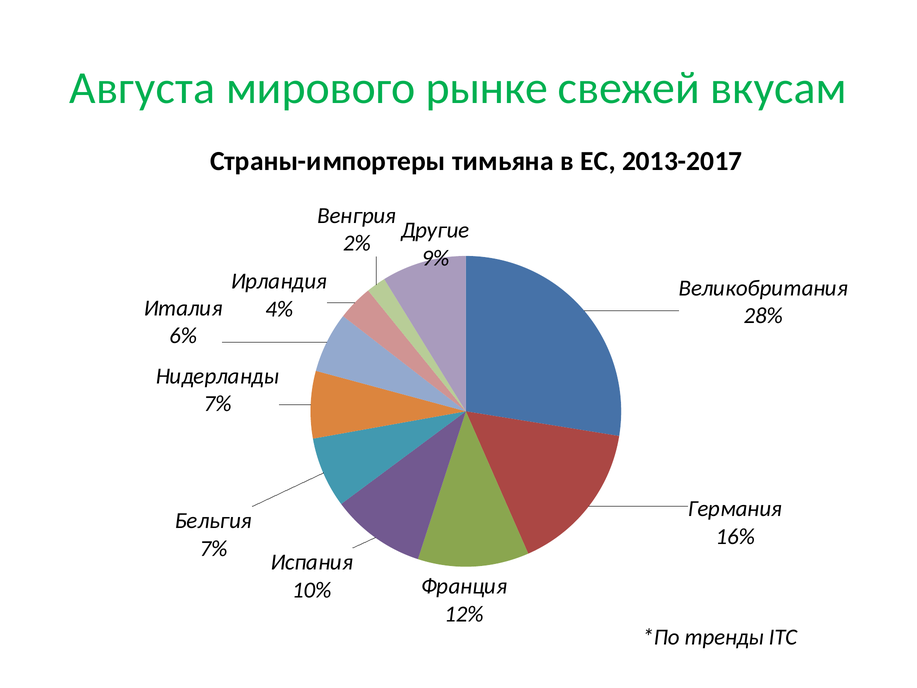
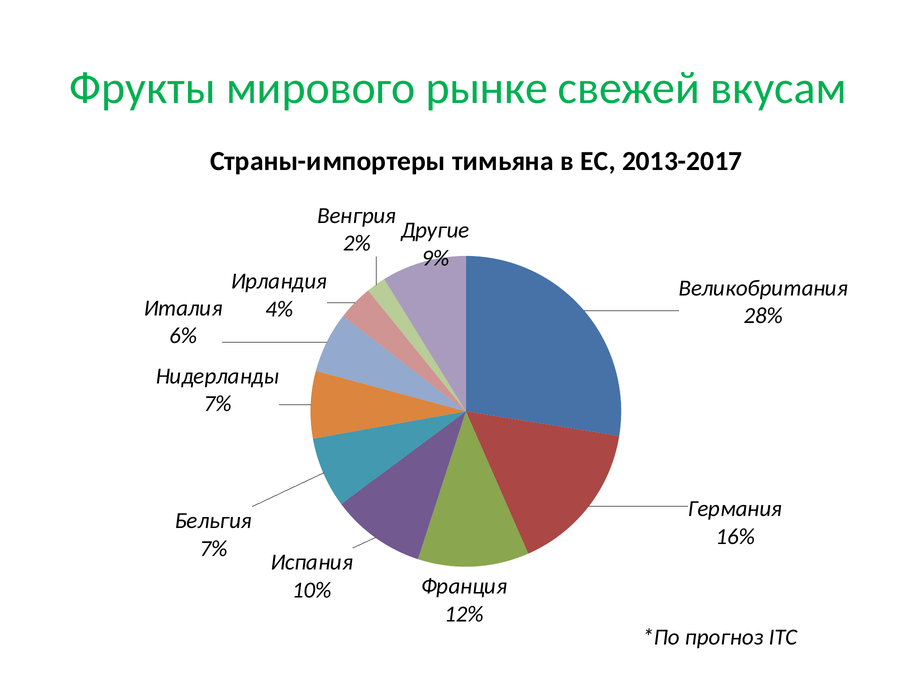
Августа: Августа -> Фрукты (142, 88)
тренды: тренды -> прогноз (724, 637)
